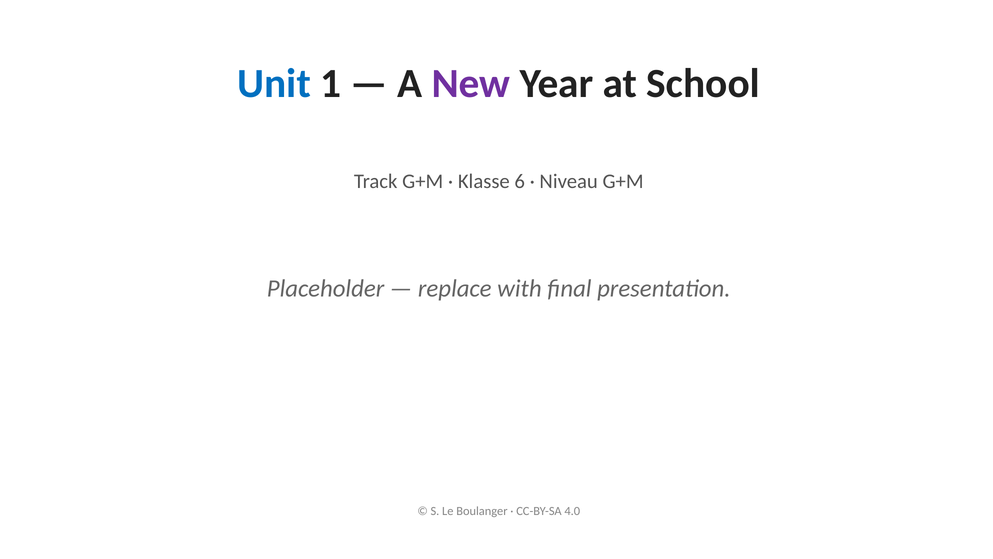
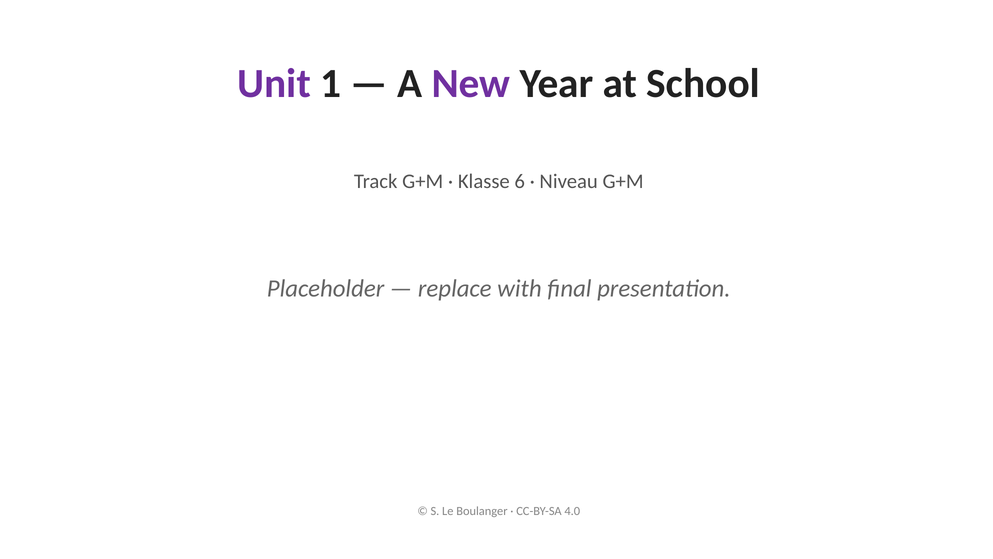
Unit colour: blue -> purple (274, 84)
